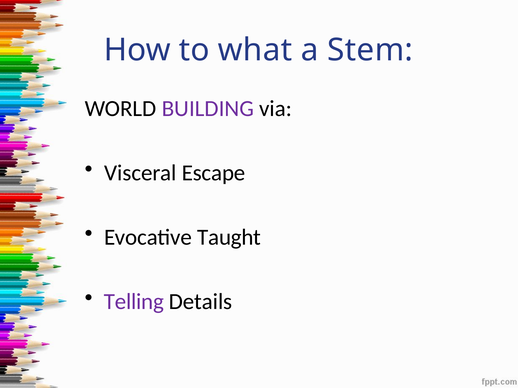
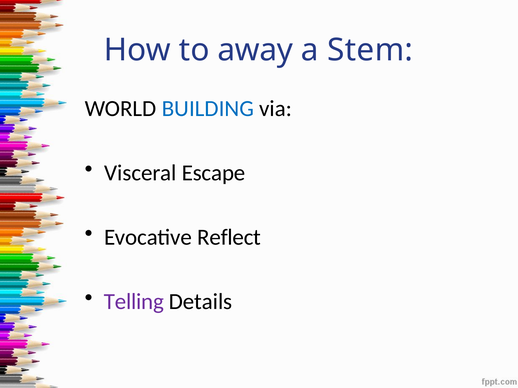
what: what -> away (255, 50)
BUILDING colour: purple -> blue (208, 109)
Taught: Taught -> Reflect (229, 238)
